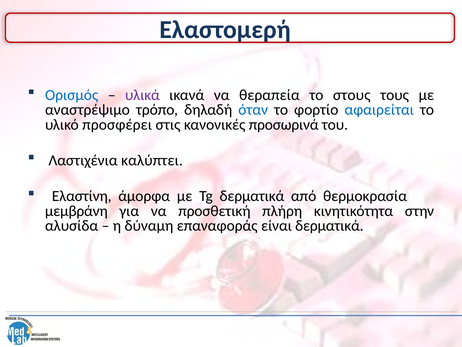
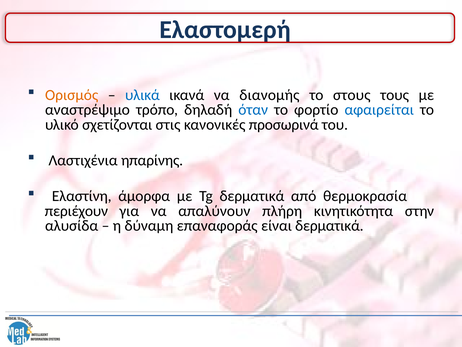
Ορισμός colour: blue -> orange (72, 95)
υλικά colour: purple -> blue (142, 95)
θεραπεία: θεραπεία -> διανομής (269, 95)
προσφέρει: προσφέρει -> σχετίζονται (117, 125)
καλύπτει: καλύπτει -> ηπαρίνης (152, 160)
μεμβράνη: μεμβράνη -> περιέχουν (76, 211)
προσθετική: προσθετική -> απαλύνουν (214, 211)
